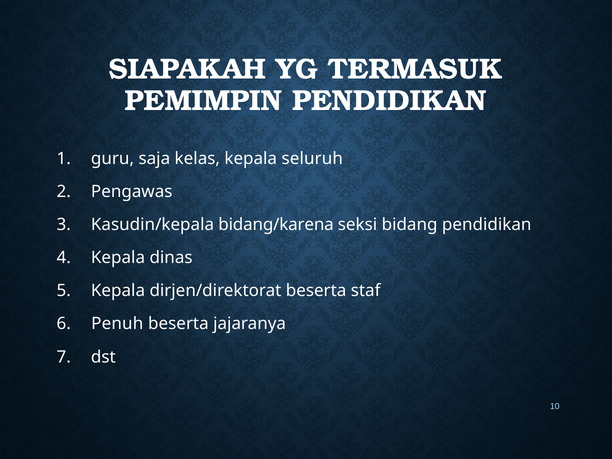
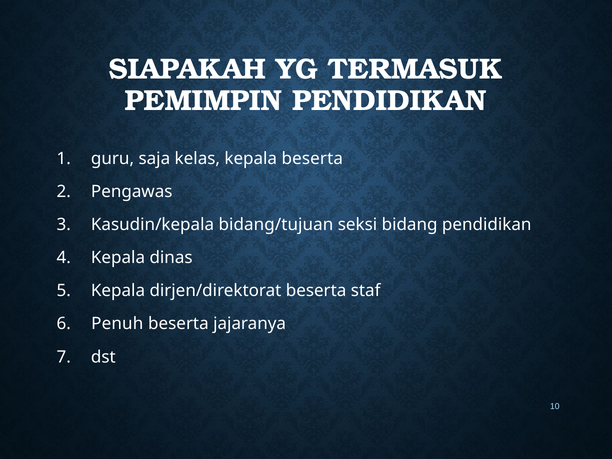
kepala seluruh: seluruh -> beserta (312, 159)
bidang/karena: bidang/karena -> bidang/tujuan (276, 225)
